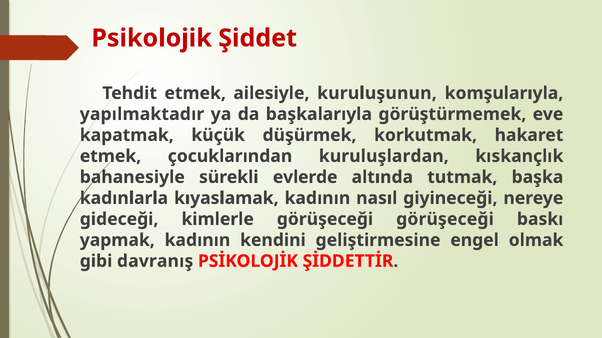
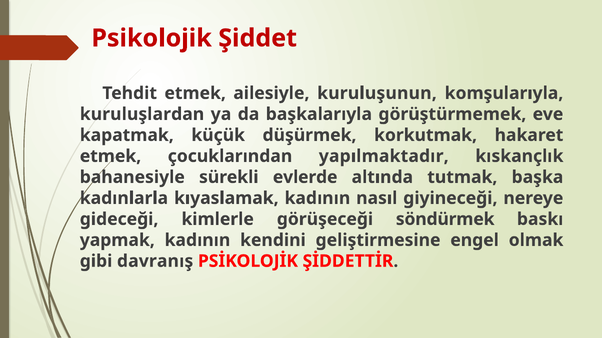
yapılmaktadır: yapılmaktadır -> kuruluşlardan (142, 114)
kuruluşlardan: kuruluşlardan -> yapılmaktadır (384, 156)
görüşeceği görüşeceği: görüşeceği -> söndürmek (445, 220)
